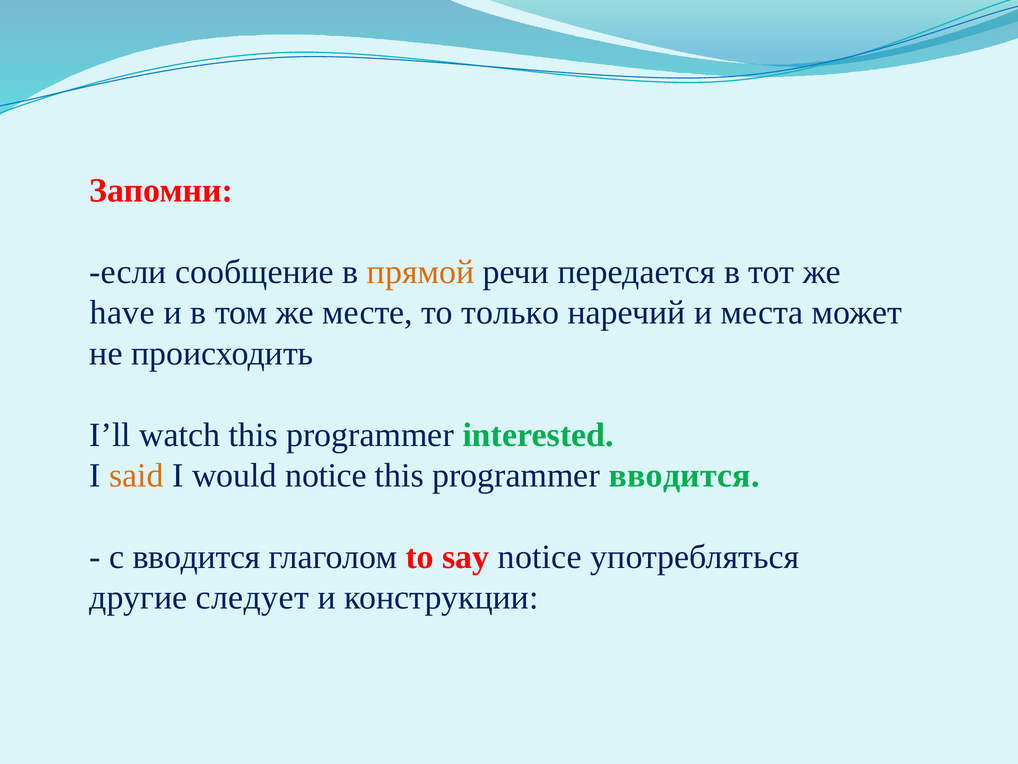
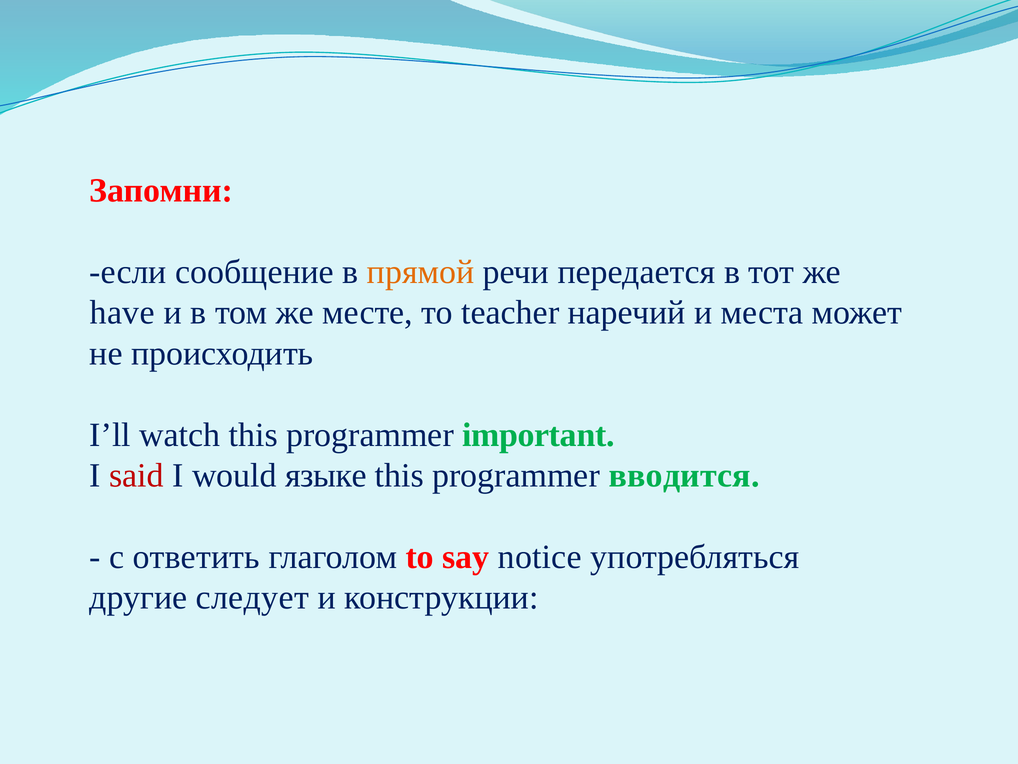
только: только -> teacher (510, 312)
interested: interested -> important (538, 435)
said colour: orange -> red (136, 475)
would notice: notice -> языке (326, 475)
с вводится: вводится -> ответить (196, 557)
